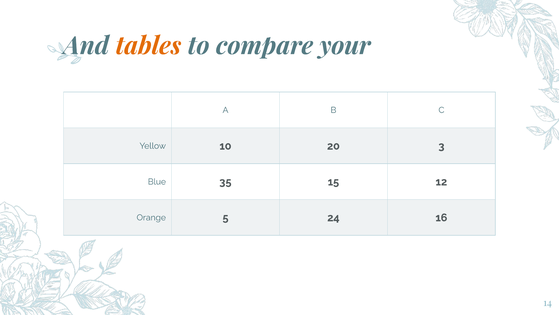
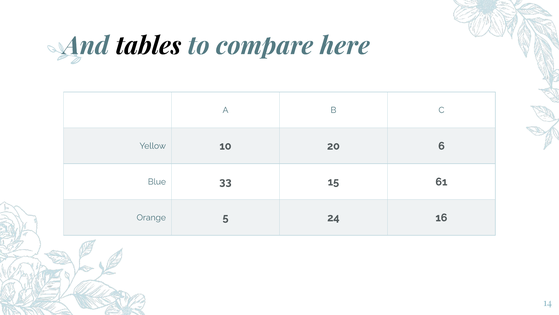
tables colour: orange -> black (148, 46)
your: your -> here (345, 46)
3: 3 -> 6 (442, 146)
35: 35 -> 33 (225, 182)
12: 12 -> 61 (441, 182)
